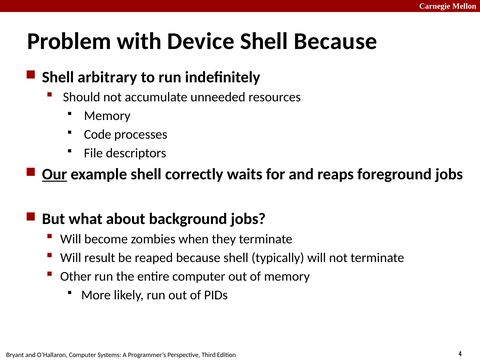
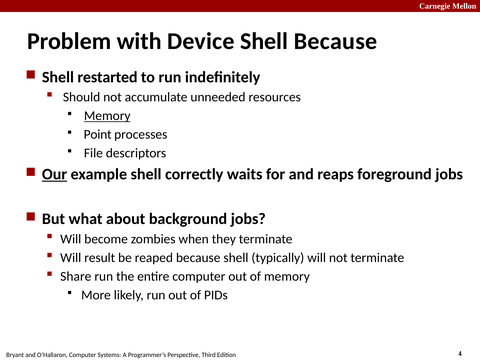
arbitrary: arbitrary -> restarted (107, 77)
Memory underline: none -> present (107, 116)
Code: Code -> Point (98, 135)
Other: Other -> Share (76, 276)
